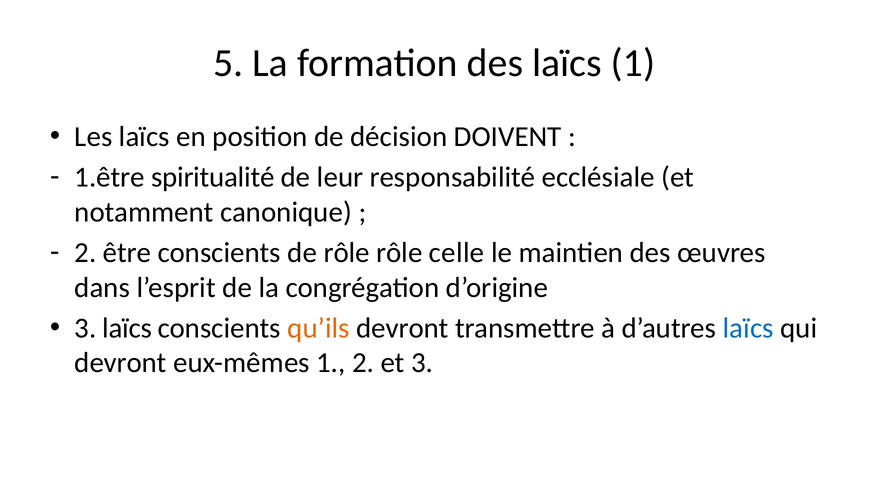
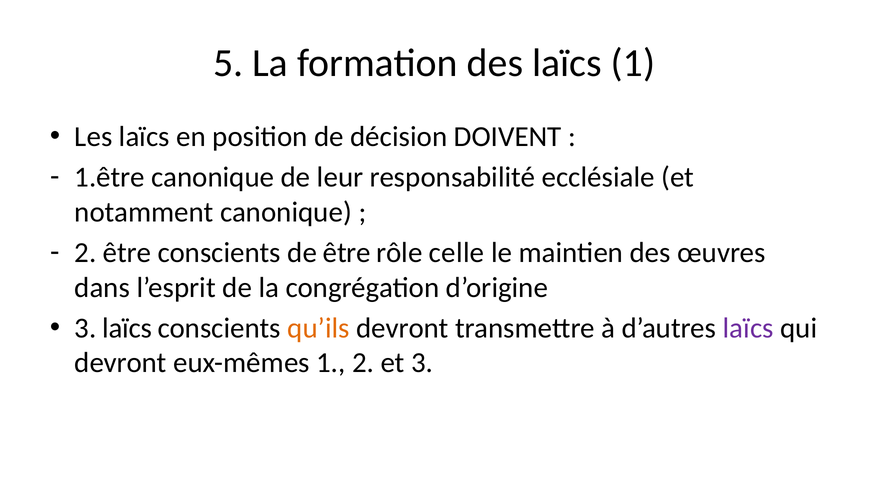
1.être spiritualité: spiritualité -> canonique (213, 177)
de rôle: rôle -> être (347, 253)
laïcs colour: blue -> purple (748, 328)
